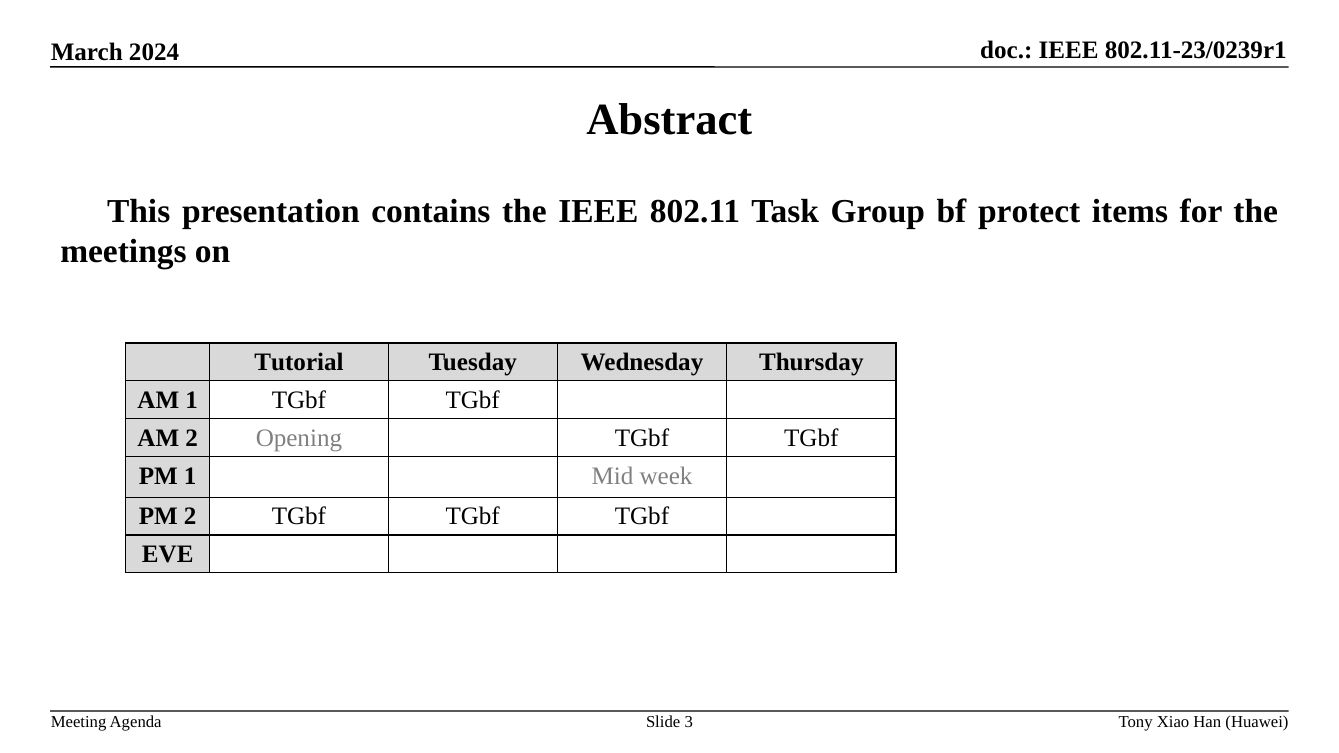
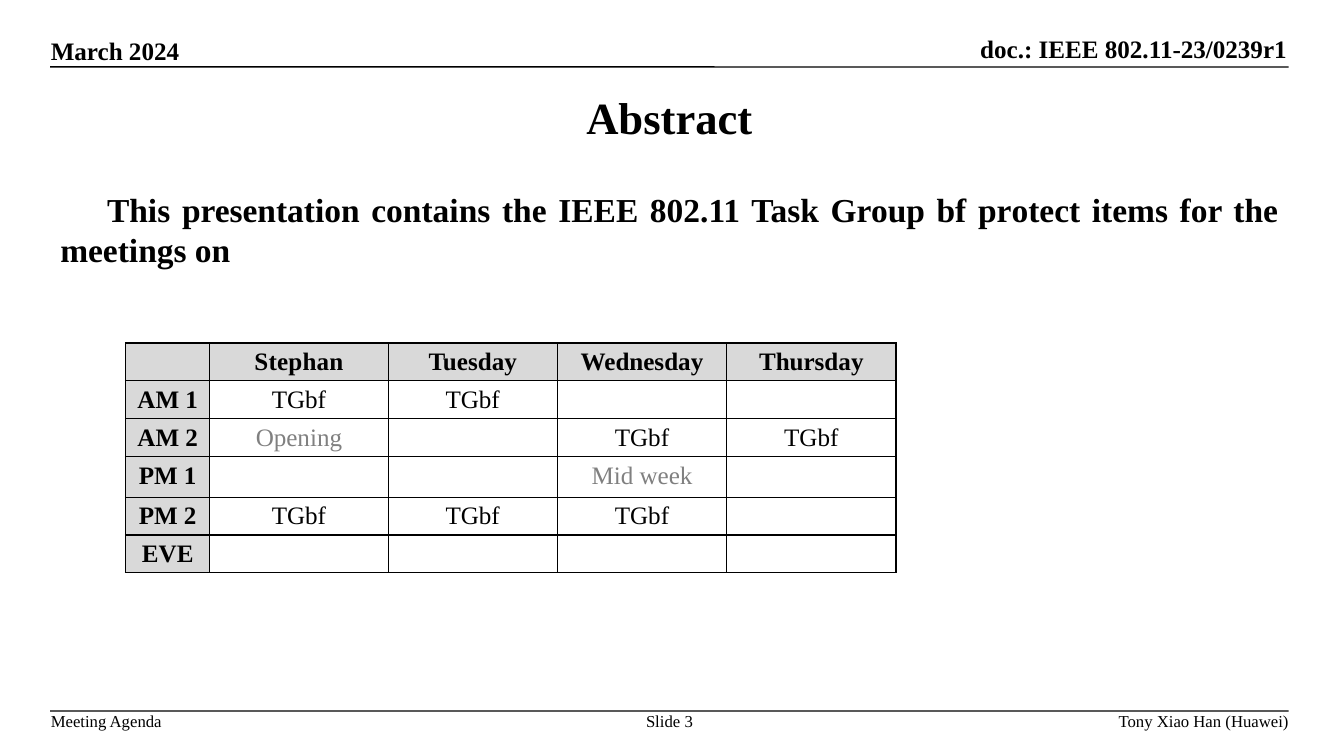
Tutorial: Tutorial -> Stephan (299, 362)
